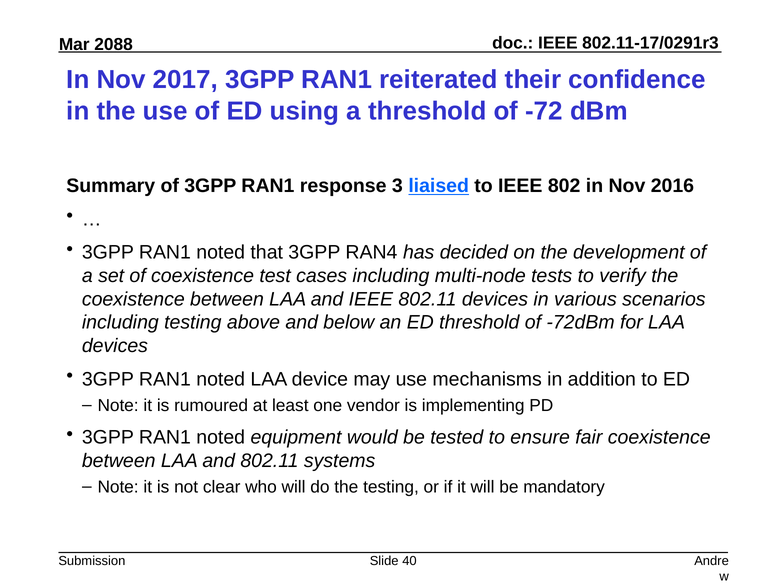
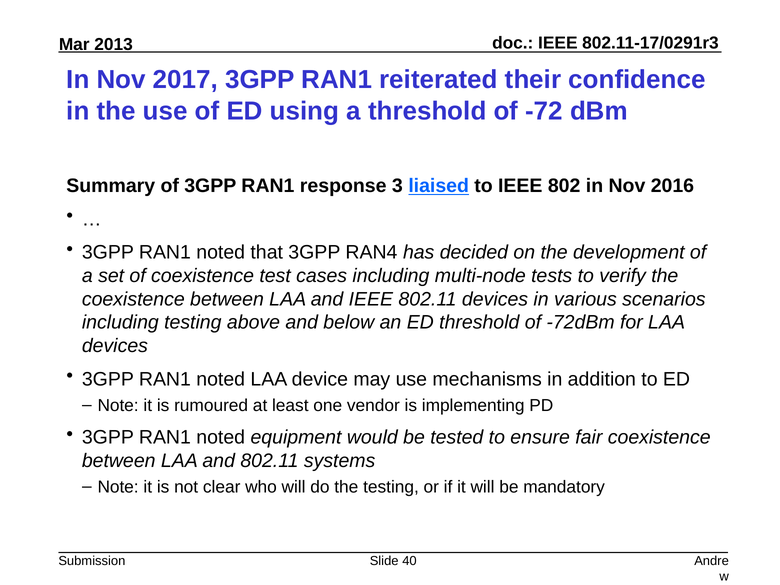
2088: 2088 -> 2013 (114, 44)
